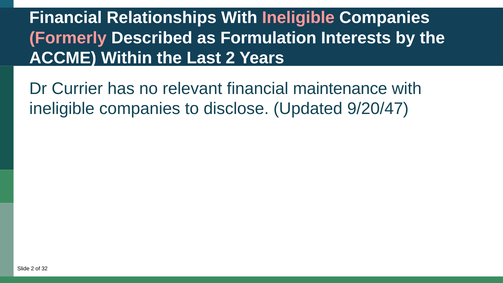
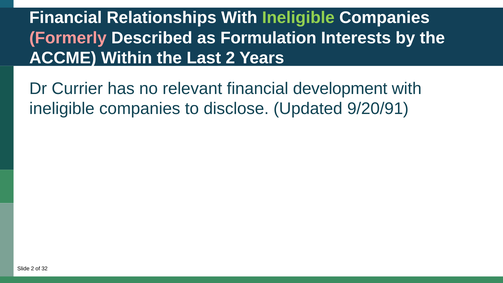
Ineligible colour: pink -> light green (298, 18)
maintenance: maintenance -> development (340, 88)
9/20/47: 9/20/47 -> 9/20/91 (378, 109)
